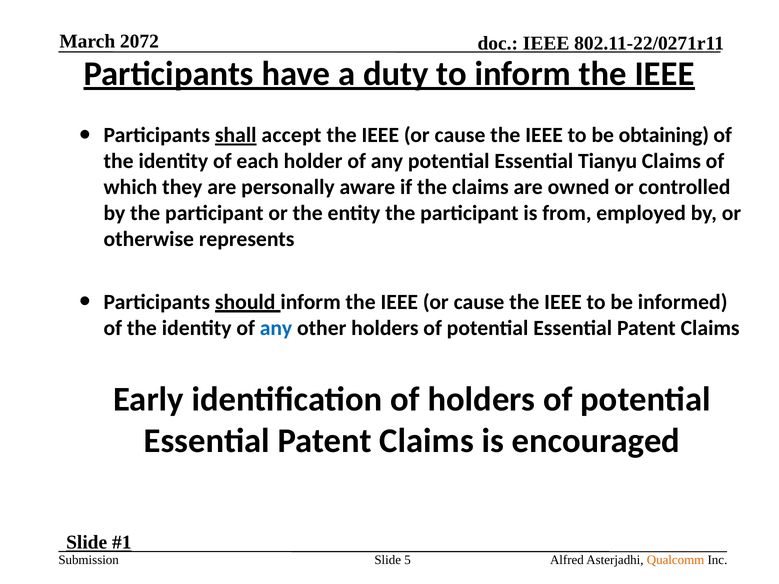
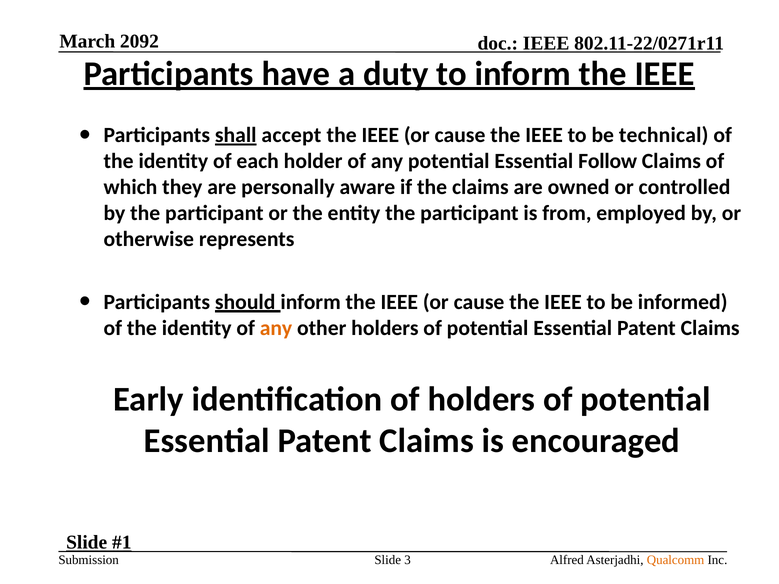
2072: 2072 -> 2092 (139, 41)
obtaining: obtaining -> technical (664, 135)
Tianyu: Tianyu -> Follow (608, 161)
any colour: blue -> orange (276, 328)
5: 5 -> 3 (408, 560)
